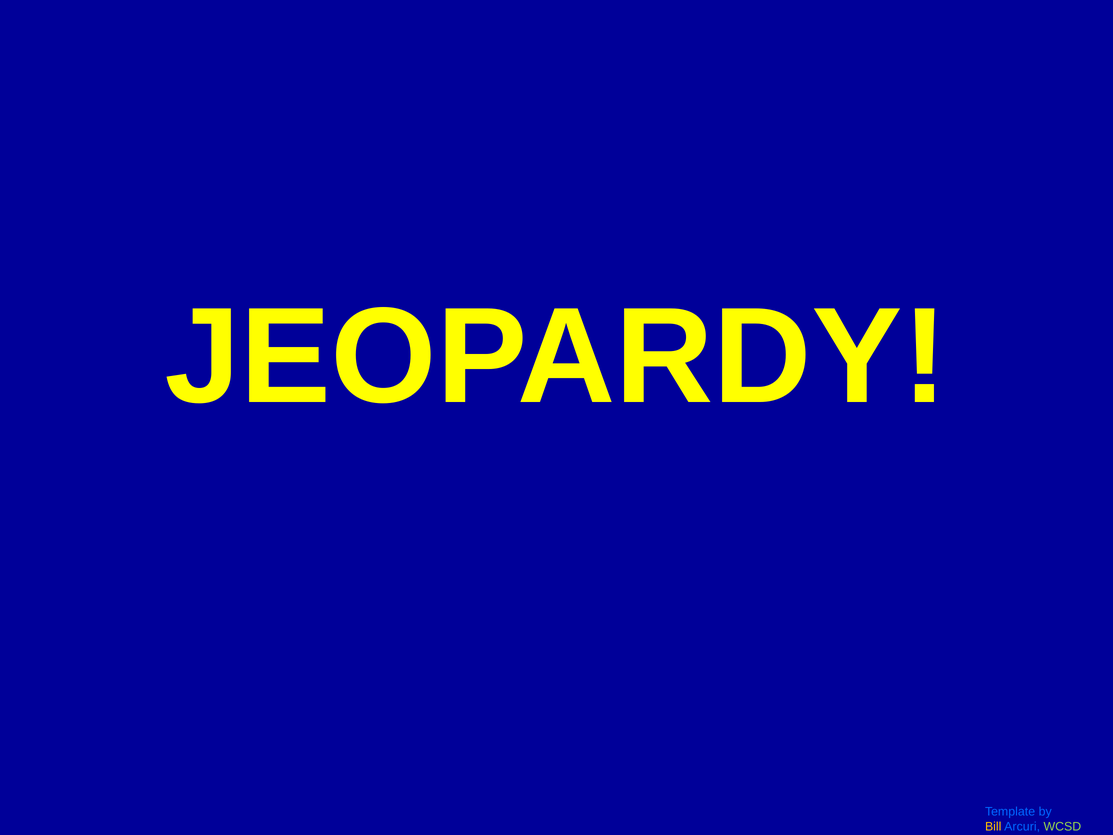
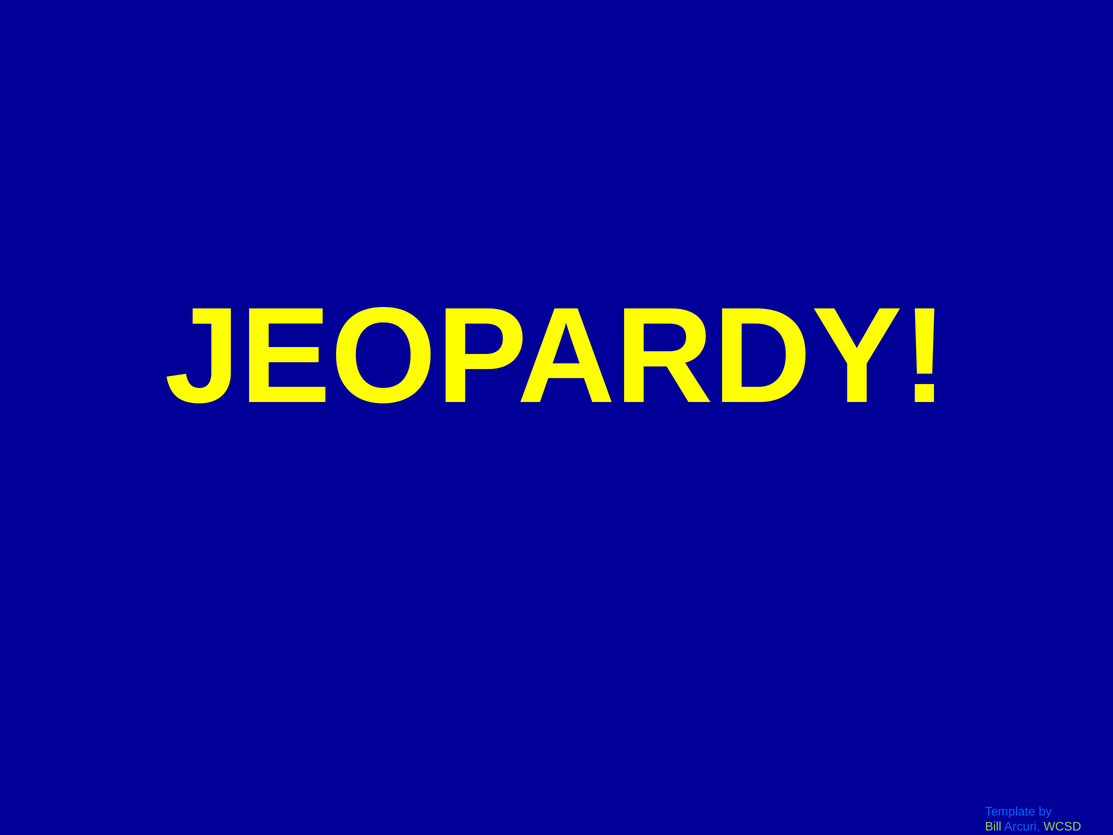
Bill colour: yellow -> light green (993, 826)
